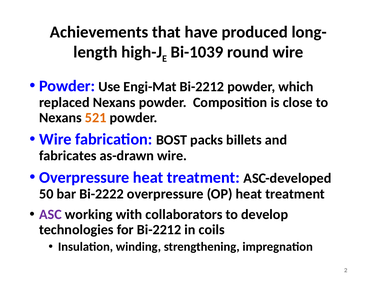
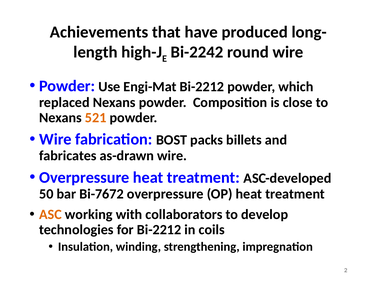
Bi-1039: Bi-1039 -> Bi-2242 (197, 52)
Bi-2222: Bi-2222 -> Bi-7672 (102, 194)
ASC colour: purple -> orange (50, 214)
